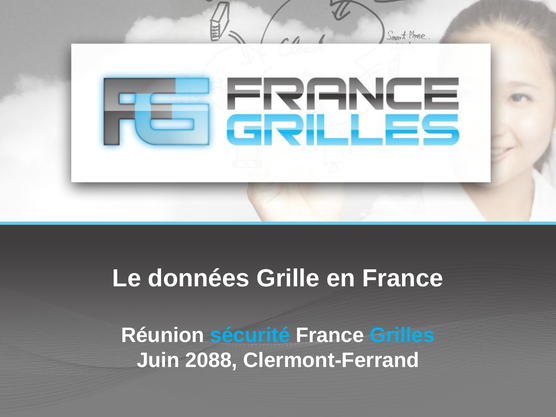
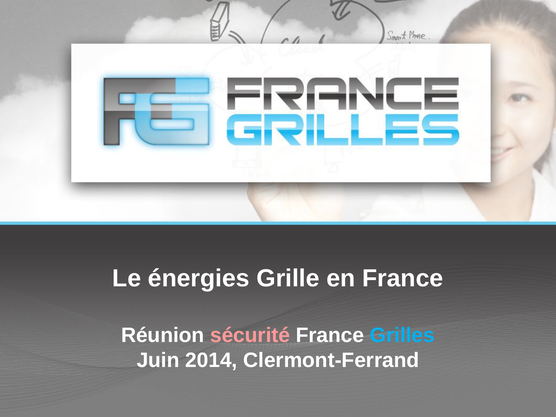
données: données -> énergies (199, 278)
sécurité colour: light blue -> pink (250, 335)
2088: 2088 -> 2014 (211, 360)
